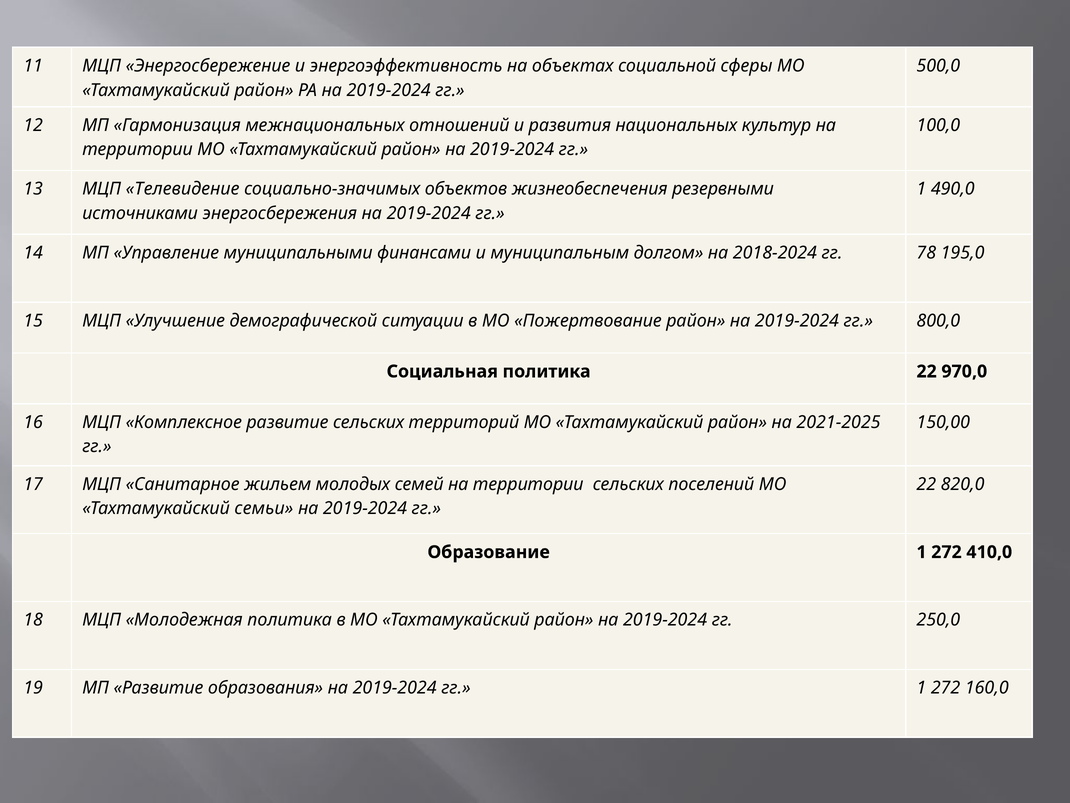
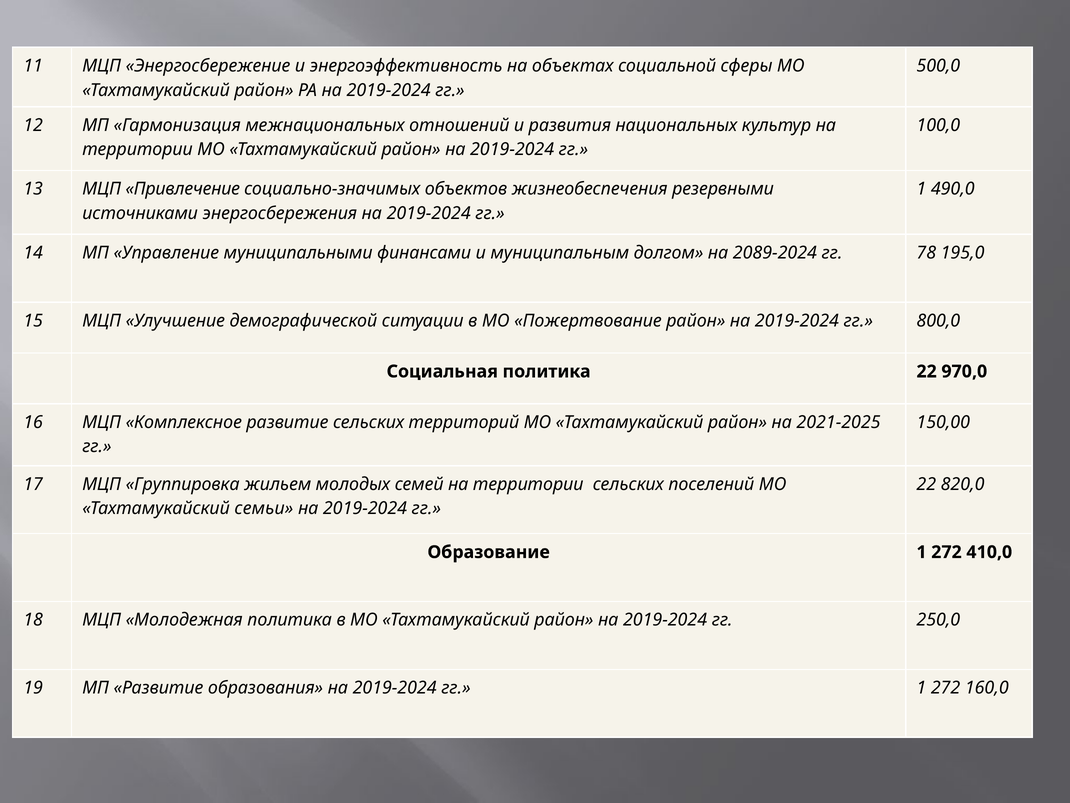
Телевидение: Телевидение -> Привлечение (183, 189)
2018-2024: 2018-2024 -> 2089-2024 (775, 253)
Санитарное: Санитарное -> Группировка (183, 484)
